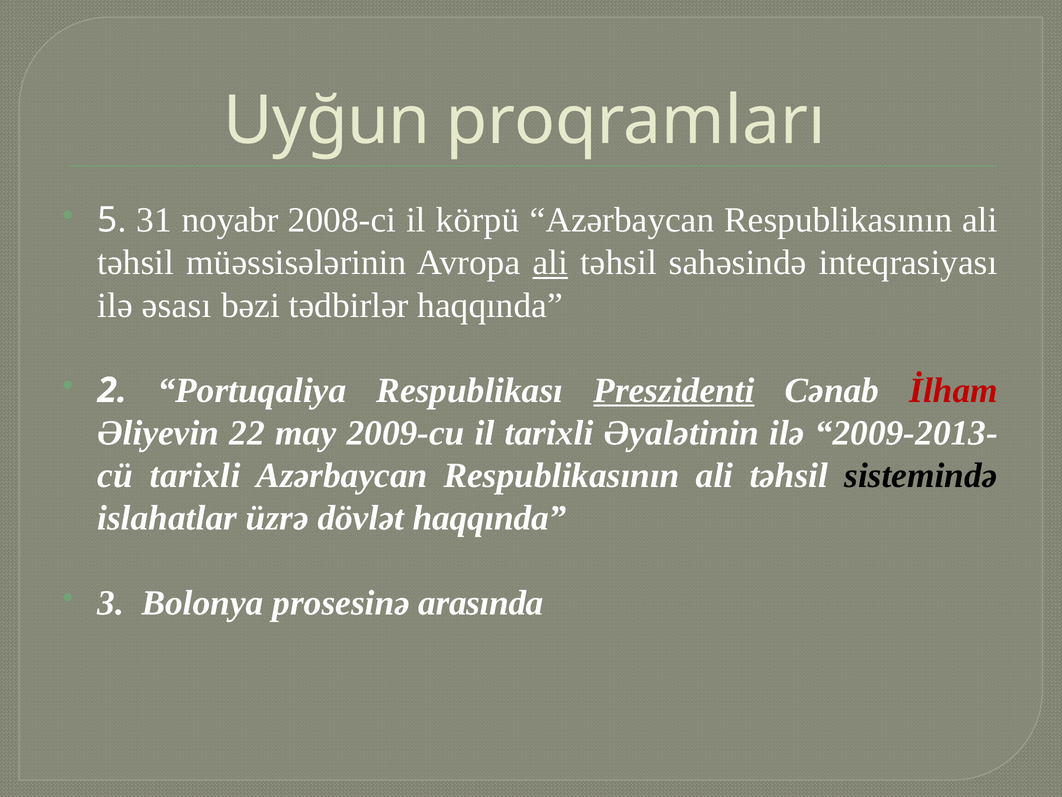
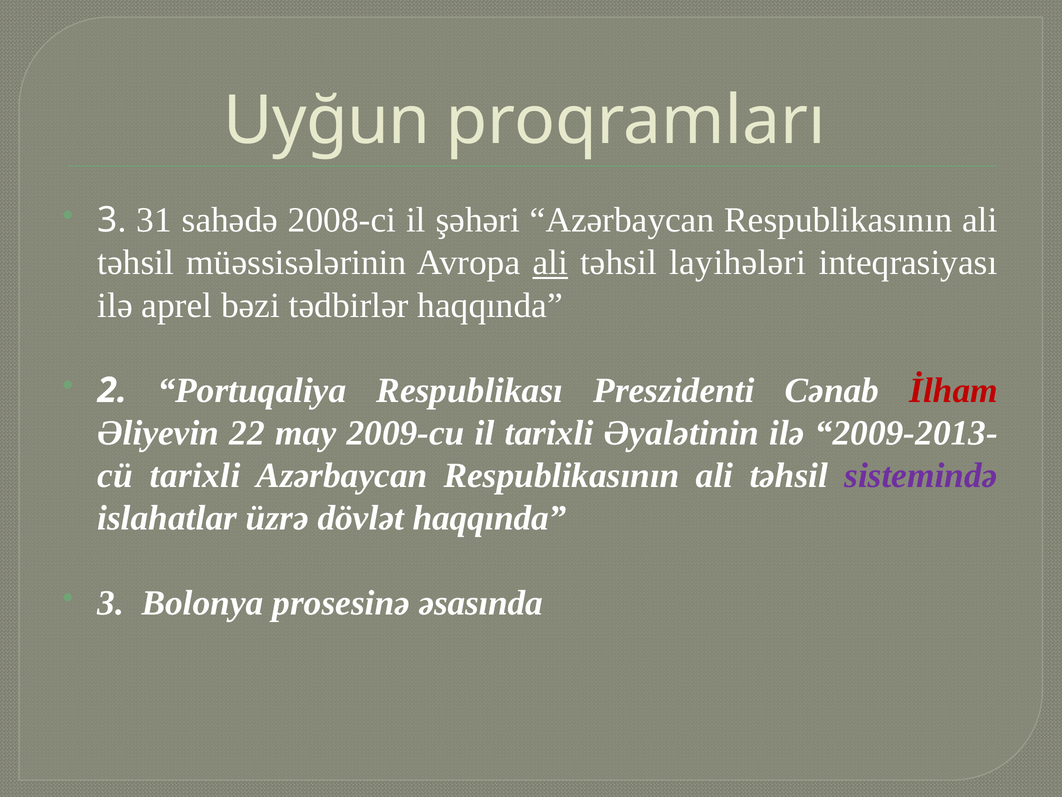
5: 5 -> 3 (108, 220)
noyabr: noyabr -> sahədə (230, 220)
körpü: körpü -> şəhəri (478, 220)
sahəsində: sahəsində -> layihələri (738, 263)
əsası: əsası -> aprel (177, 305)
Preszidenti underline: present -> none (674, 390)
sistemində colour: black -> purple (921, 475)
arasında: arasında -> əsasında (481, 602)
